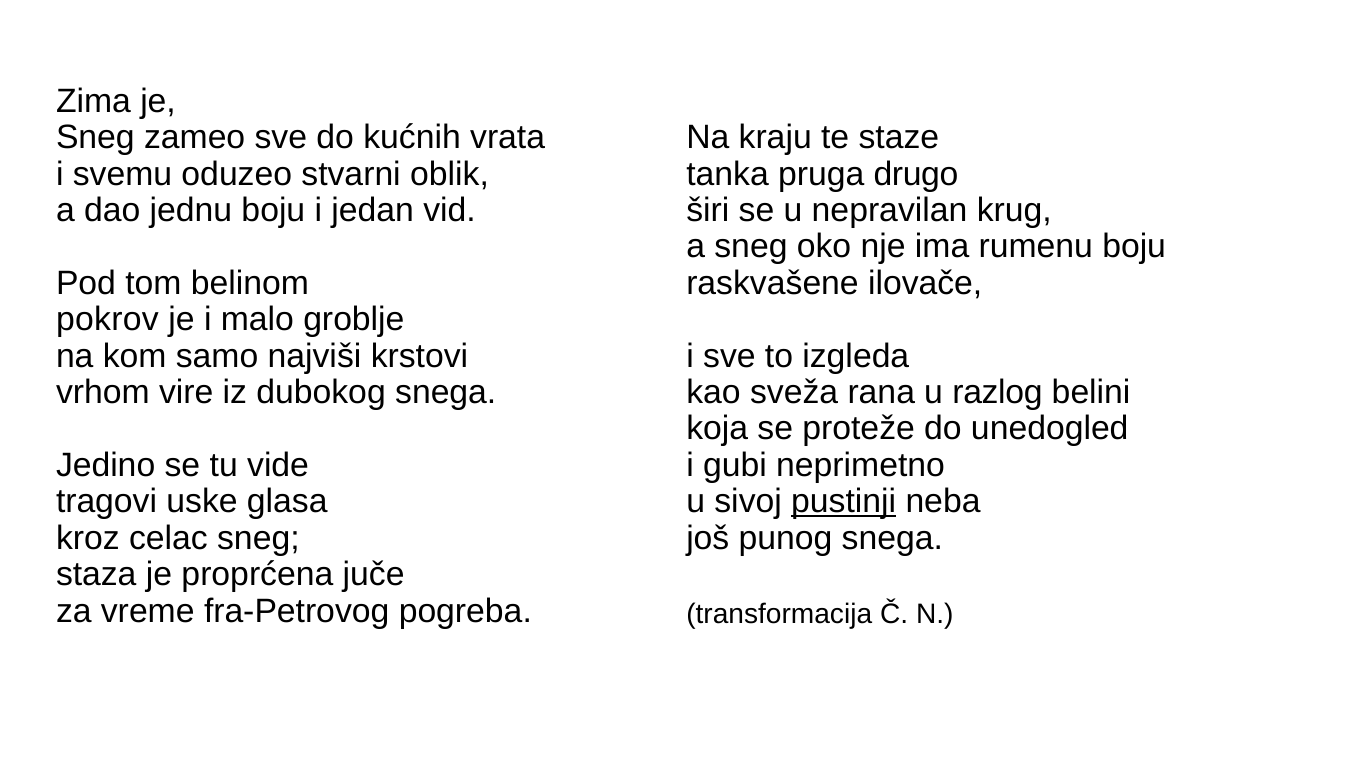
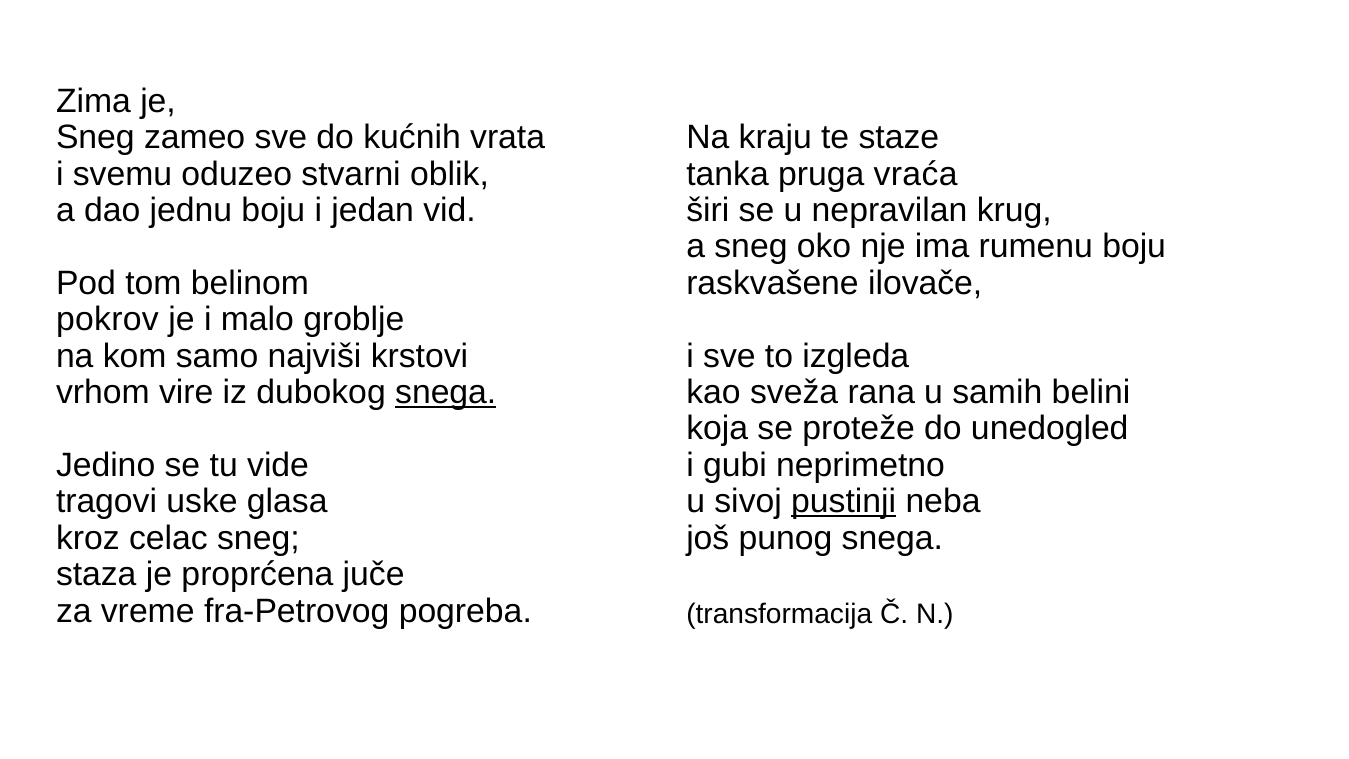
drugo: drugo -> vraća (916, 174)
snega underline: none -> present (446, 392)
razlog: razlog -> samih (997, 392)
